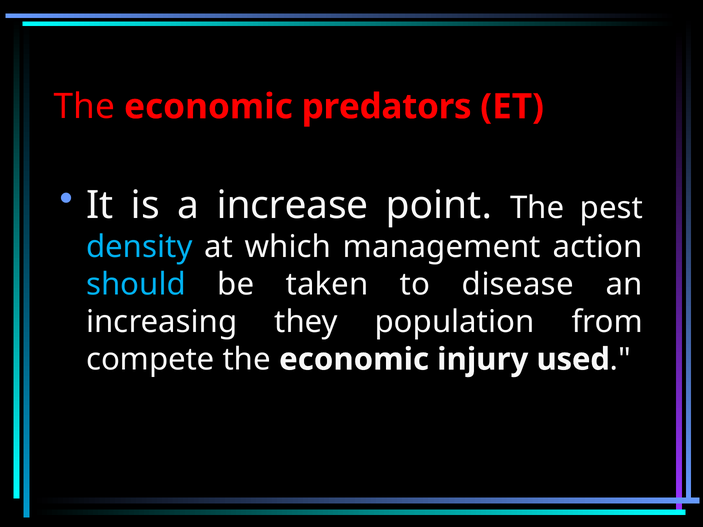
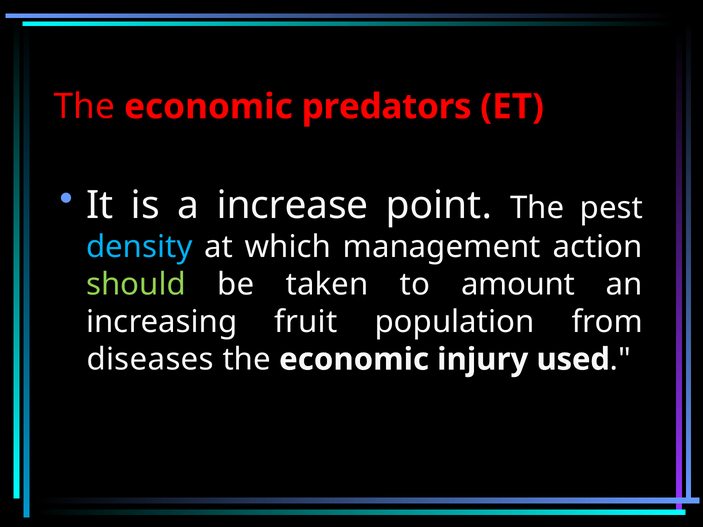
should colour: light blue -> light green (136, 285)
disease: disease -> amount (518, 285)
they: they -> fruit (306, 322)
compete: compete -> diseases (150, 360)
